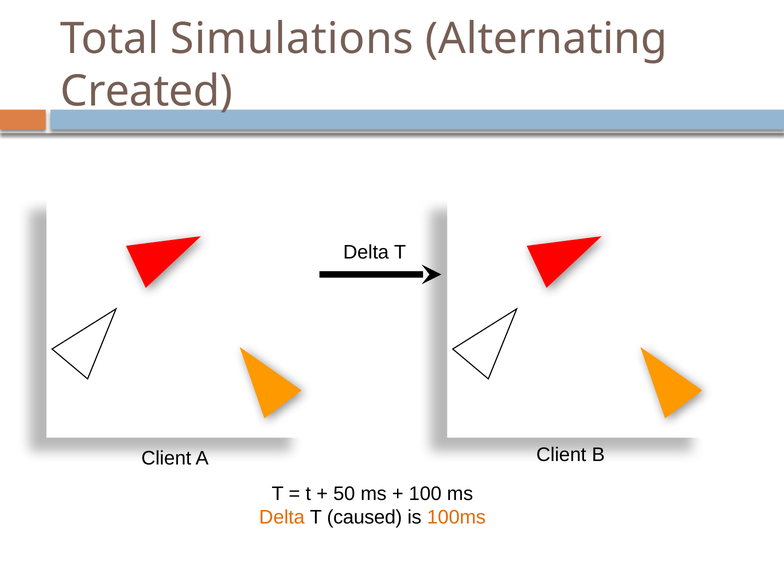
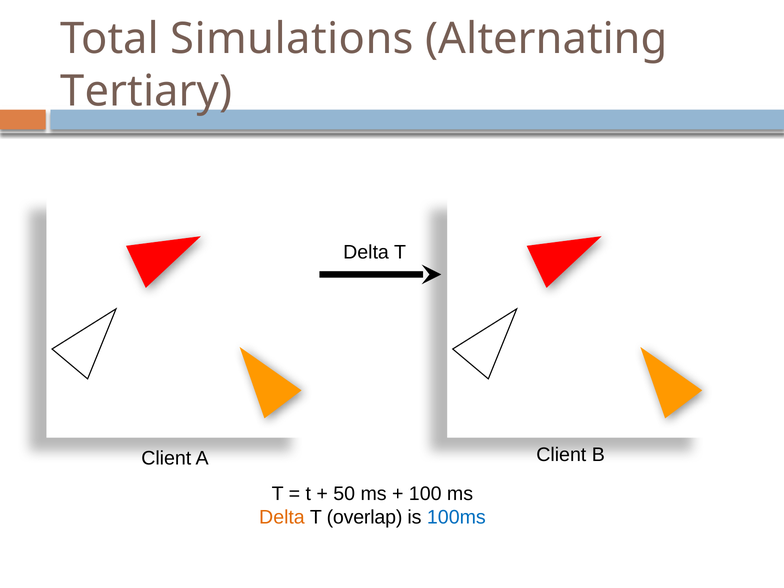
Created: Created -> Tertiary (146, 91)
caused: caused -> overlap (365, 518)
100ms colour: orange -> blue (456, 518)
